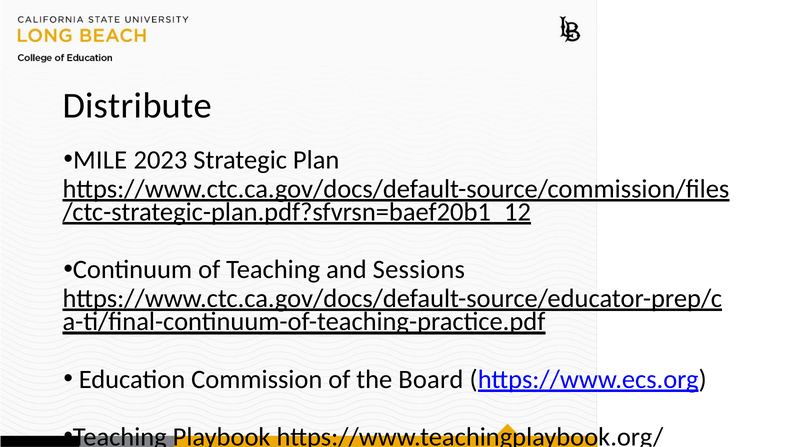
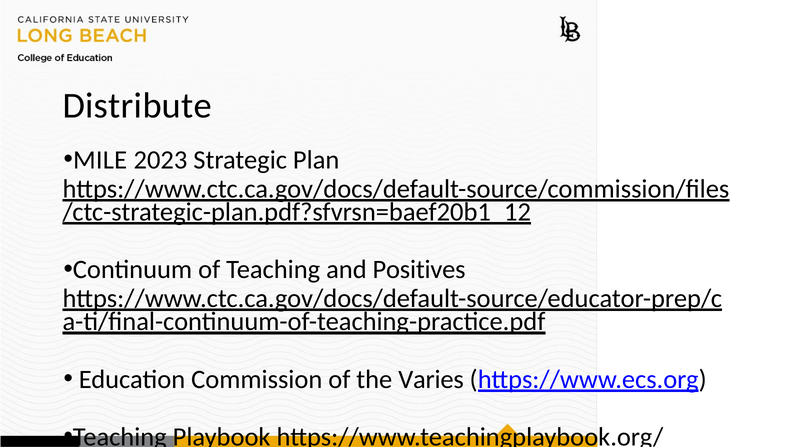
Sessions: Sessions -> Positives (419, 269)
Board: Board -> Varies (431, 379)
